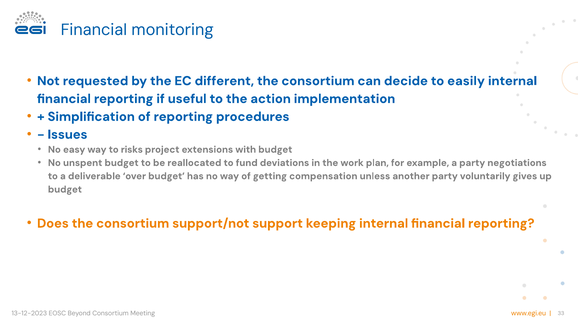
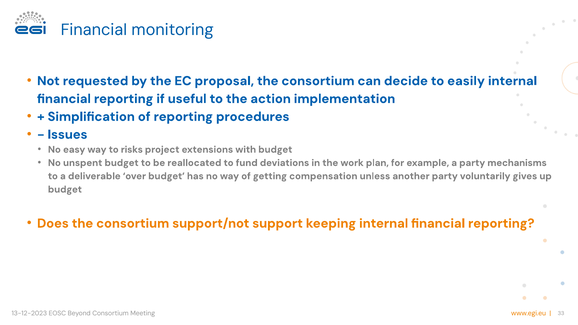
different: different -> proposal (224, 81)
negotiations: negotiations -> mechanisms (517, 163)
